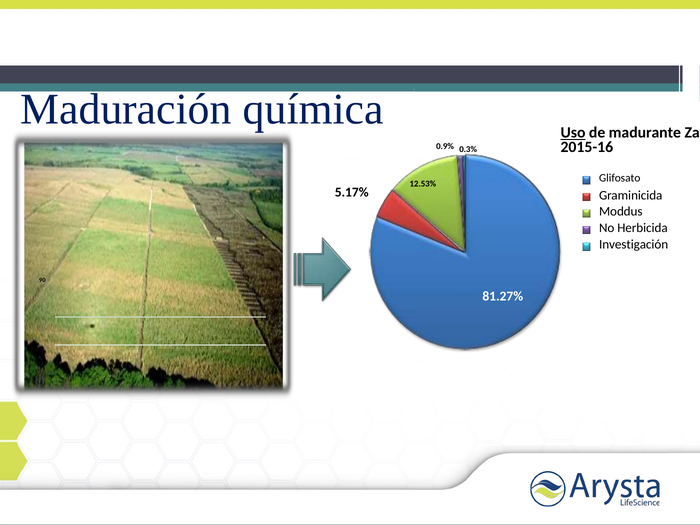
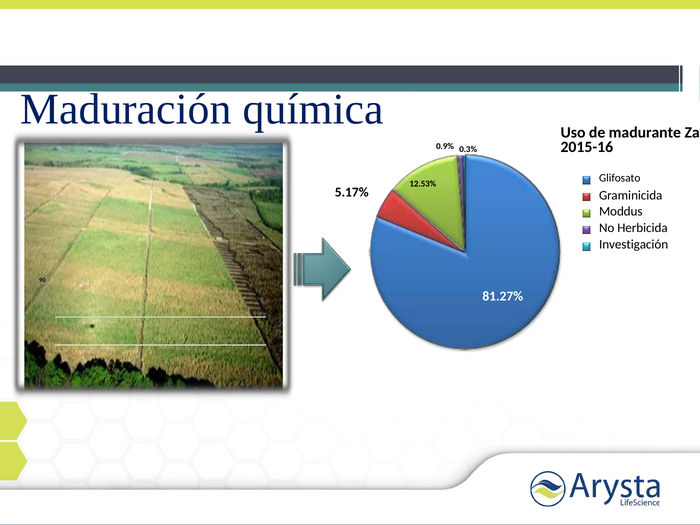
Uso underline: present -> none (573, 133)
